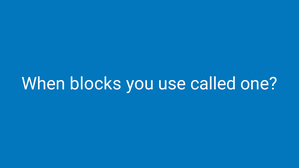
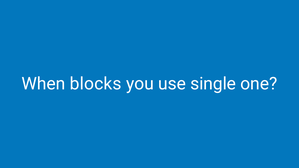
called: called -> single (213, 84)
